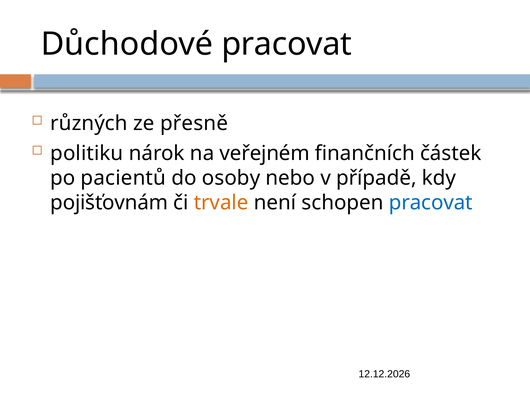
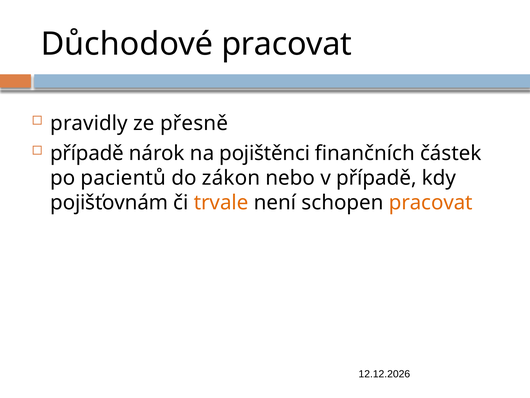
různých: různých -> pravidly (89, 123)
politiku: politiku -> případě (87, 153)
veřejném: veřejném -> pojištěnci (265, 153)
osoby: osoby -> zákon (231, 178)
pracovat colour: blue -> orange (431, 203)
